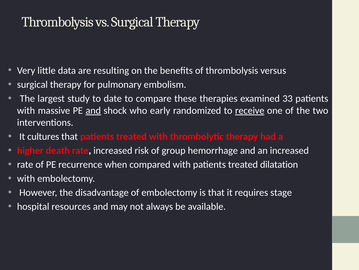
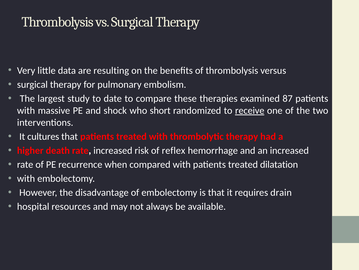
33: 33 -> 87 (288, 98)
and underline: present -> none (93, 110)
early: early -> short (160, 110)
group: group -> reflex (174, 150)
stage: stage -> drain (281, 192)
